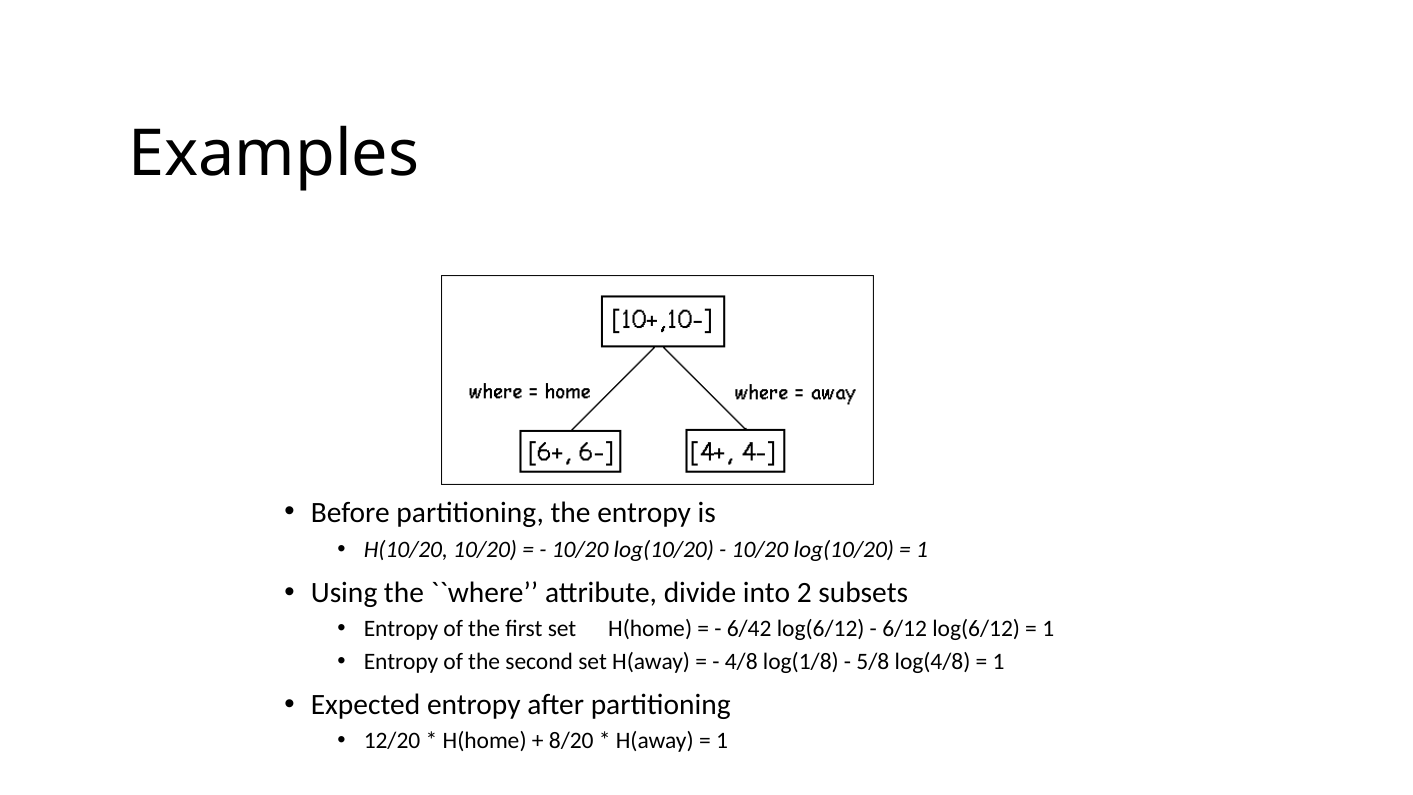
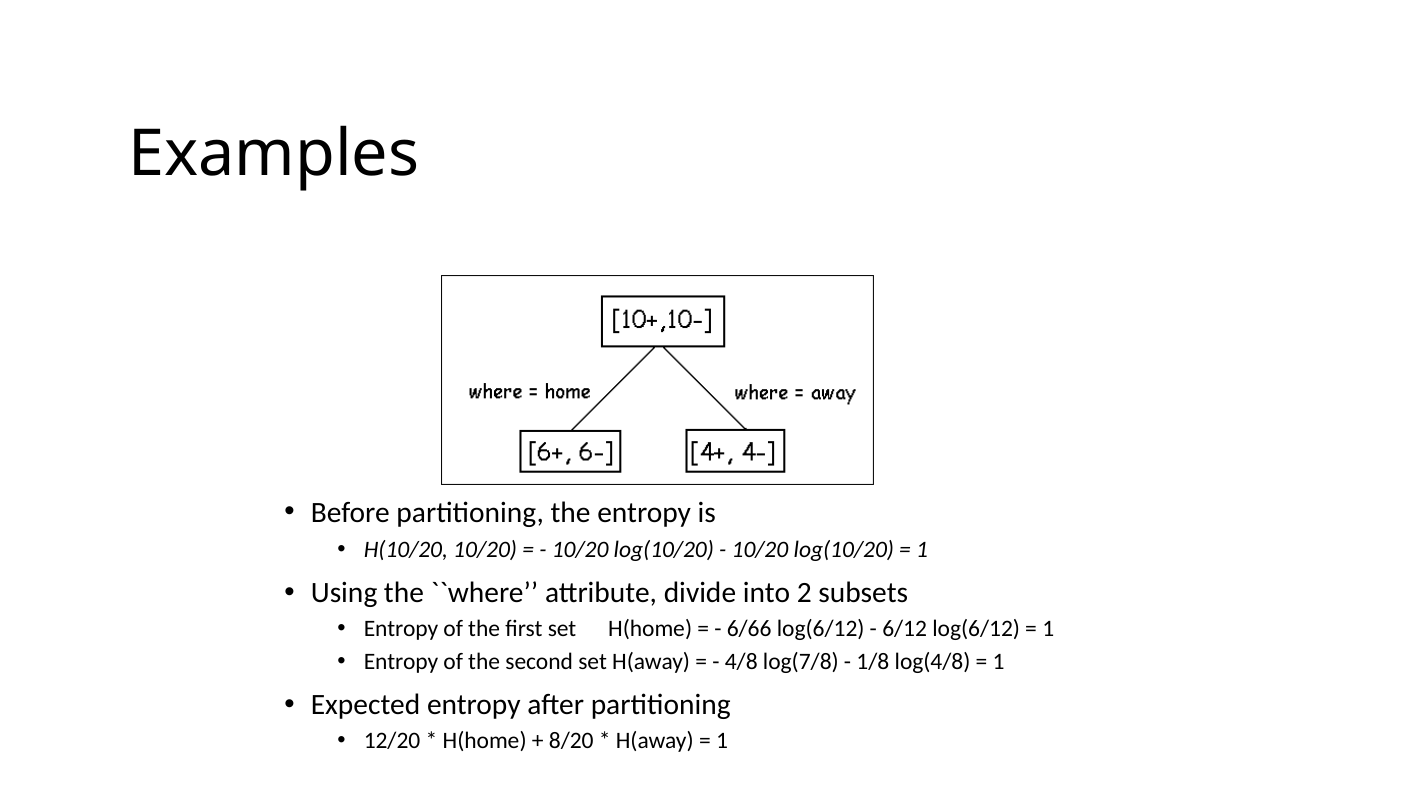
6/42: 6/42 -> 6/66 (749, 629)
log(1/8: log(1/8 -> log(7/8 (801, 662)
5/8: 5/8 -> 1/8 (873, 662)
